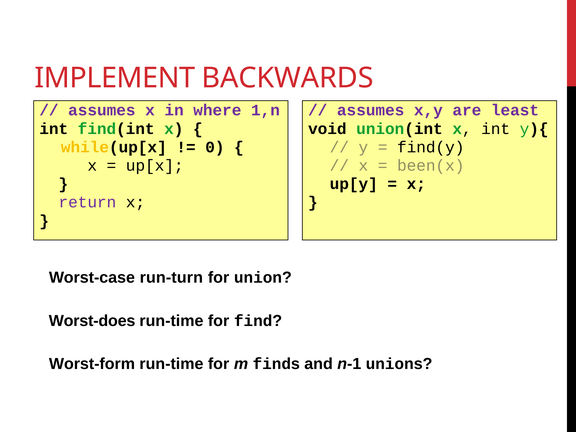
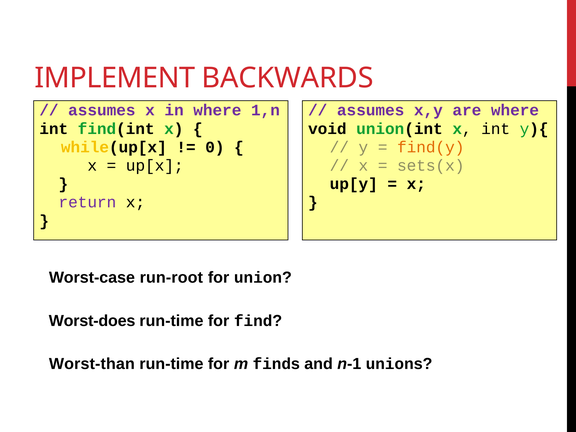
are least: least -> where (515, 110)
find(y colour: black -> orange (431, 147)
been(x: been(x -> sets(x (431, 166)
run-turn: run-turn -> run-root (171, 278)
Worst-form: Worst-form -> Worst-than (92, 364)
